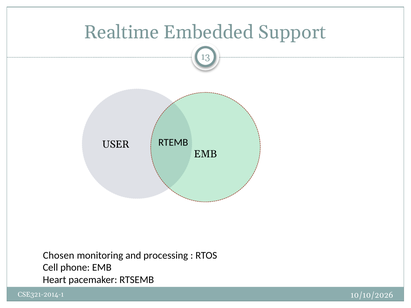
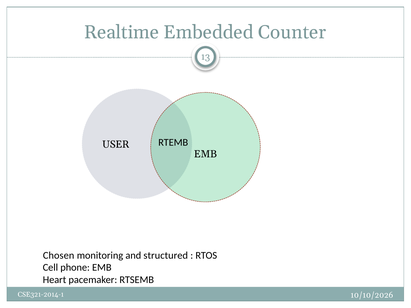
Support: Support -> Counter (292, 32)
processing: processing -> structured (166, 255)
